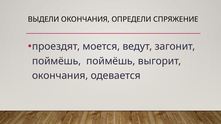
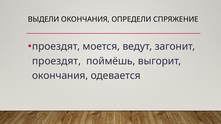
поймёшь: поймёшь -> проездят (57, 61)
